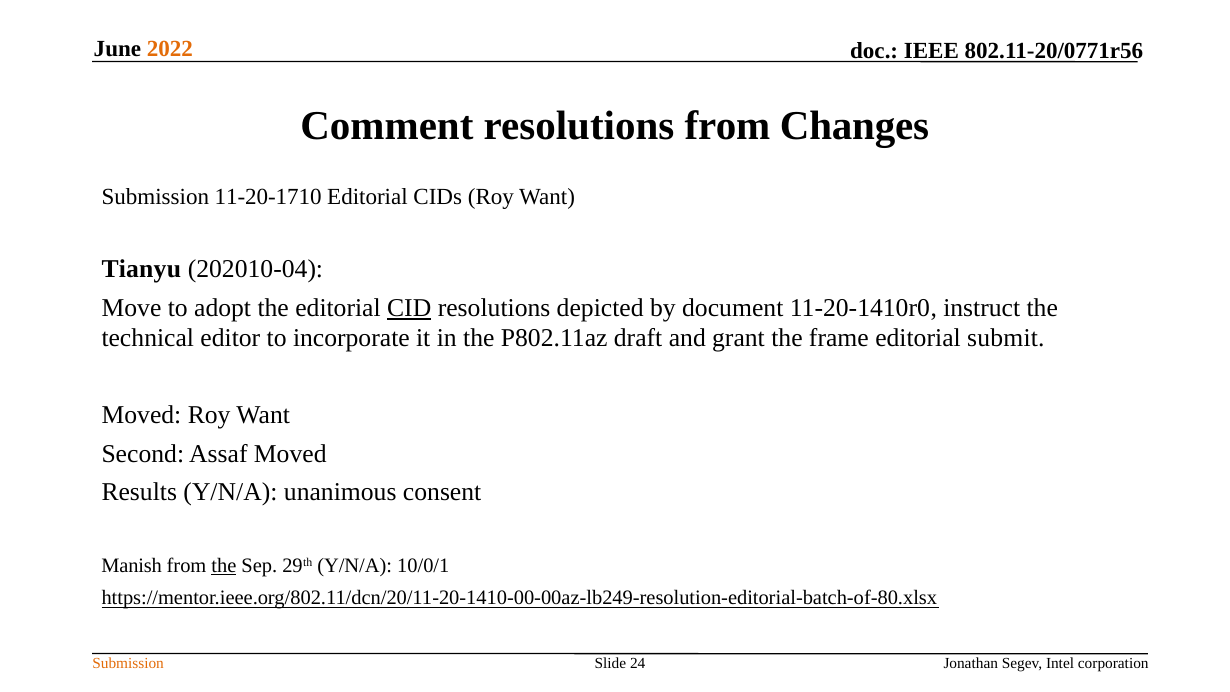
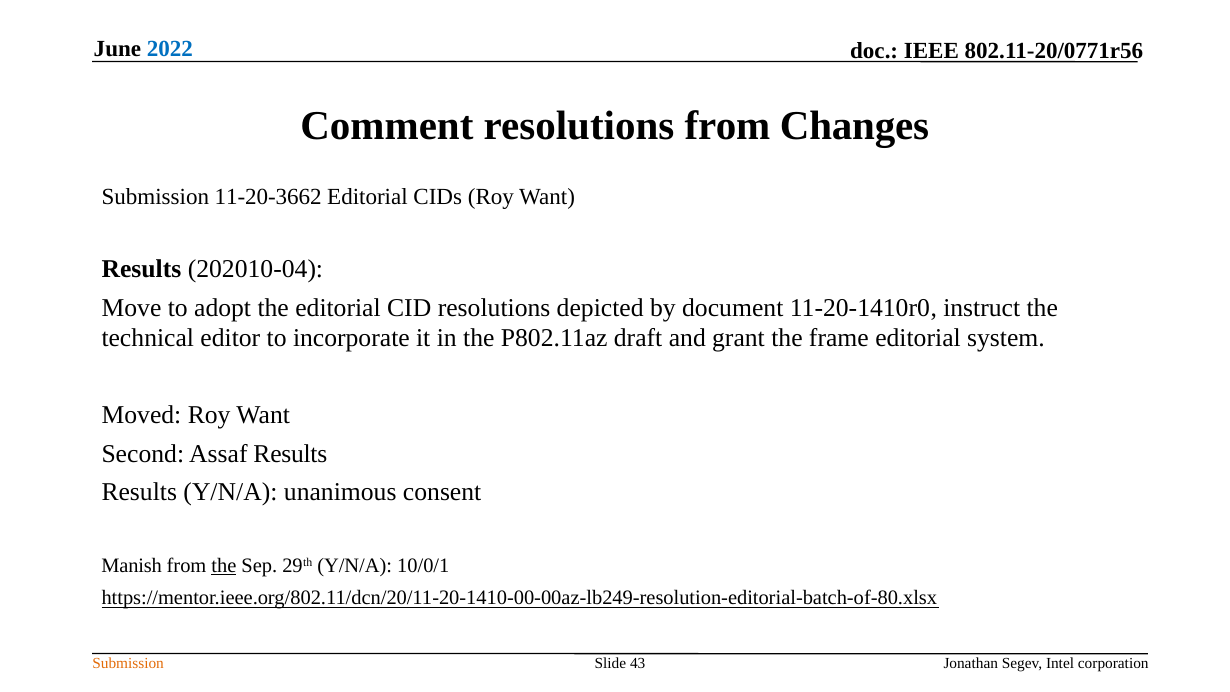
2022 colour: orange -> blue (170, 49)
11-20-1710: 11-20-1710 -> 11-20-3662 (268, 197)
Tianyu: Tianyu -> Results (141, 269)
CID underline: present -> none (409, 308)
submit: submit -> system (1006, 338)
Assaf Moved: Moved -> Results (290, 454)
24: 24 -> 43 (638, 664)
